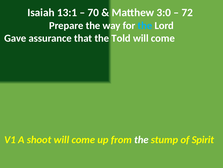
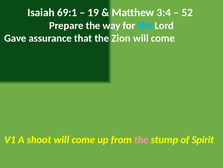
13:1: 13:1 -> 69:1 (67, 12)
70: 70 -> 19 (93, 12)
3:0: 3:0 -> 3:4 (164, 12)
72: 72 -> 52 (187, 12)
Told: Told -> Zion (121, 38)
the colour: white -> pink (141, 139)
